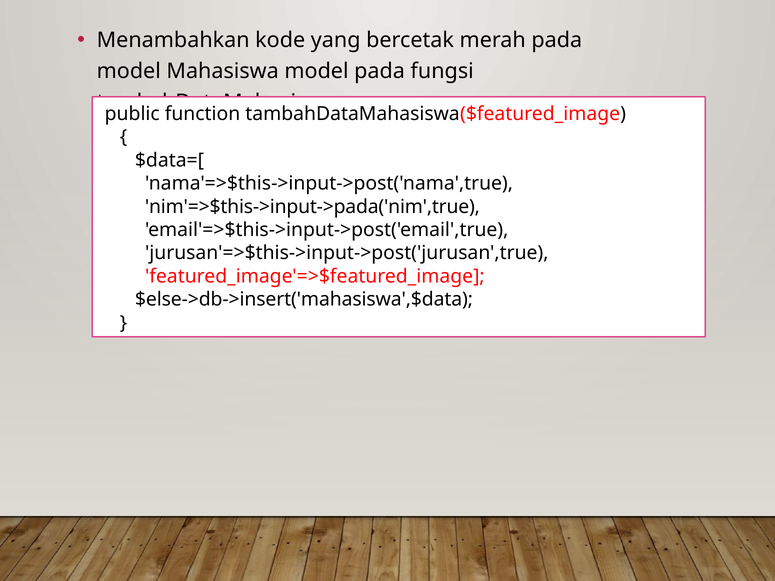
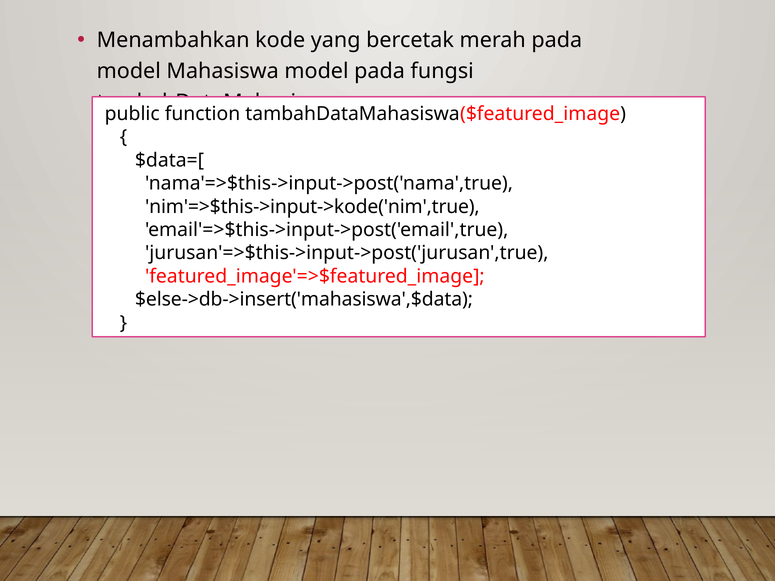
nim'=>$this->input->pada('nim',true: nim'=>$this->input->pada('nim',true -> nim'=>$this->input->kode('nim',true (312, 207)
